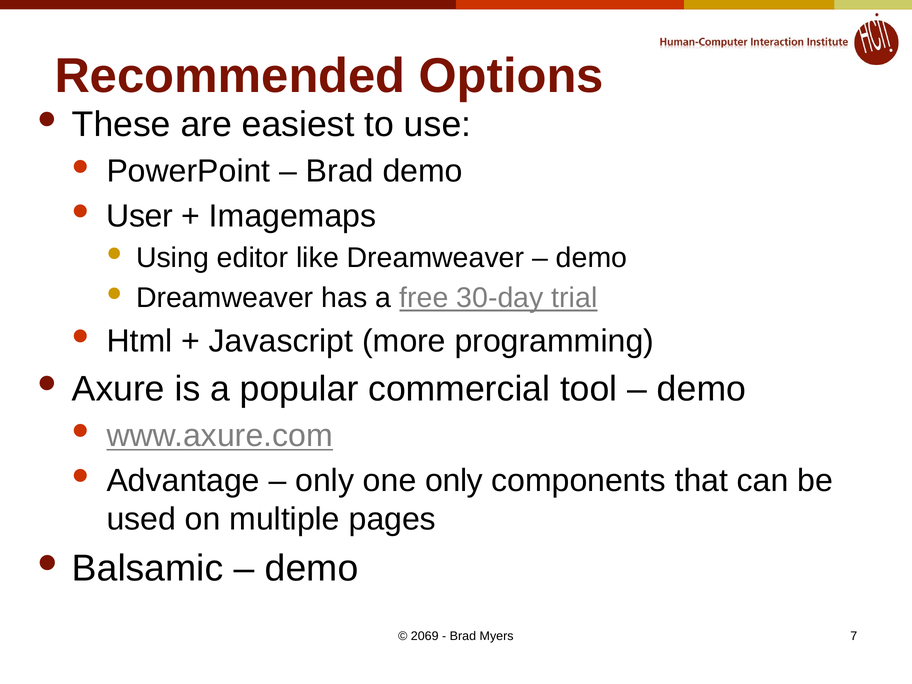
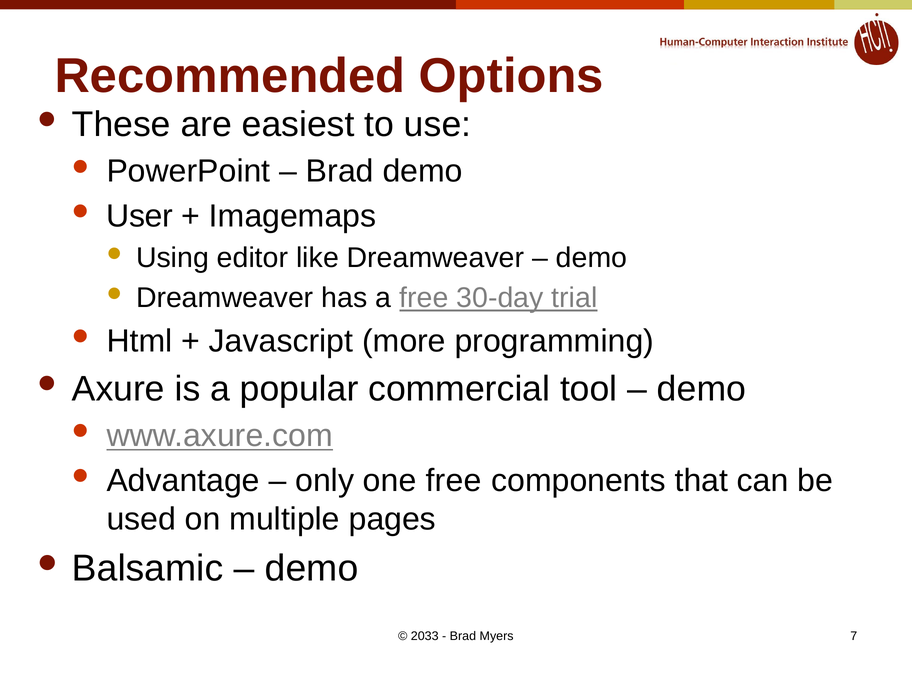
one only: only -> free (454, 481)
2069: 2069 -> 2033 (425, 636)
